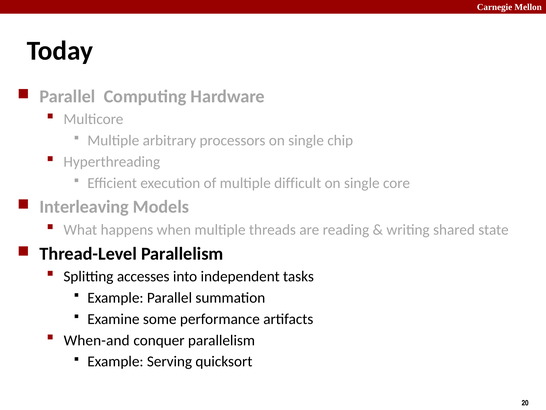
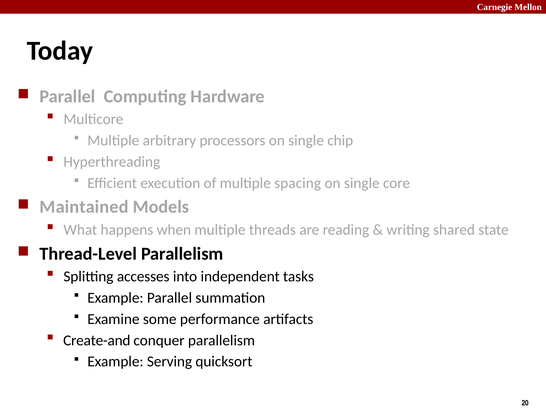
difficult: difficult -> spacing (298, 183)
Interleaving: Interleaving -> Maintained (84, 207)
When-and: When-and -> Create-and (97, 340)
